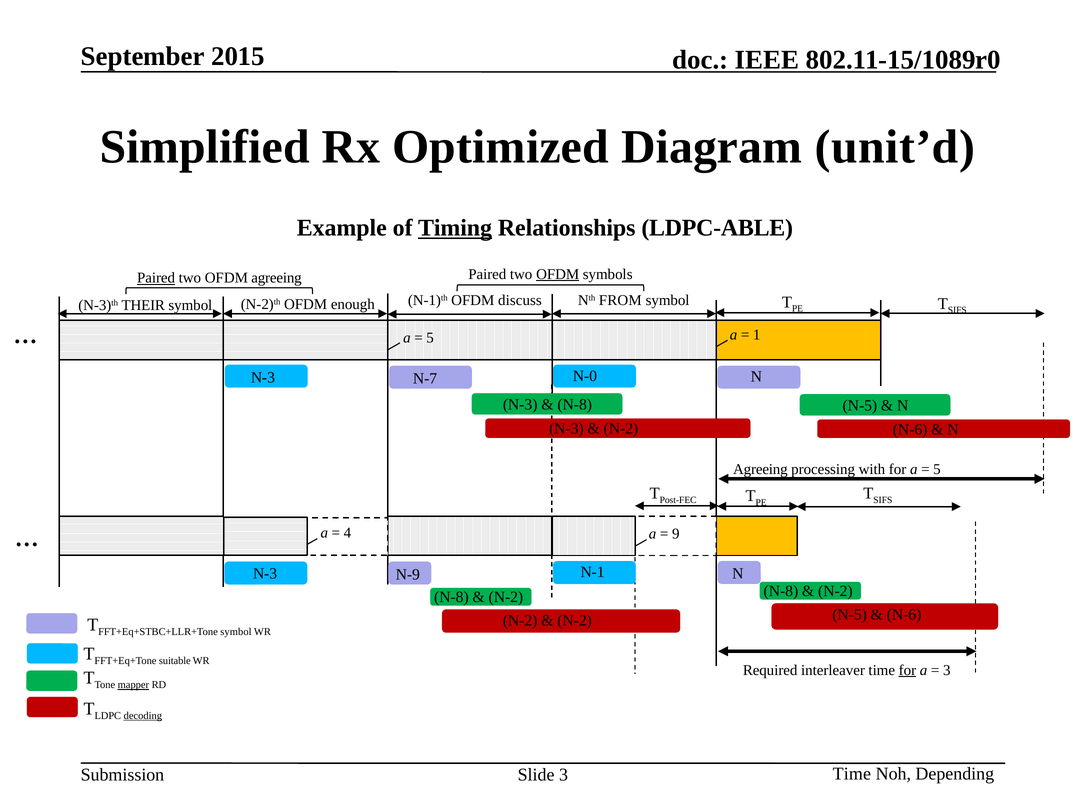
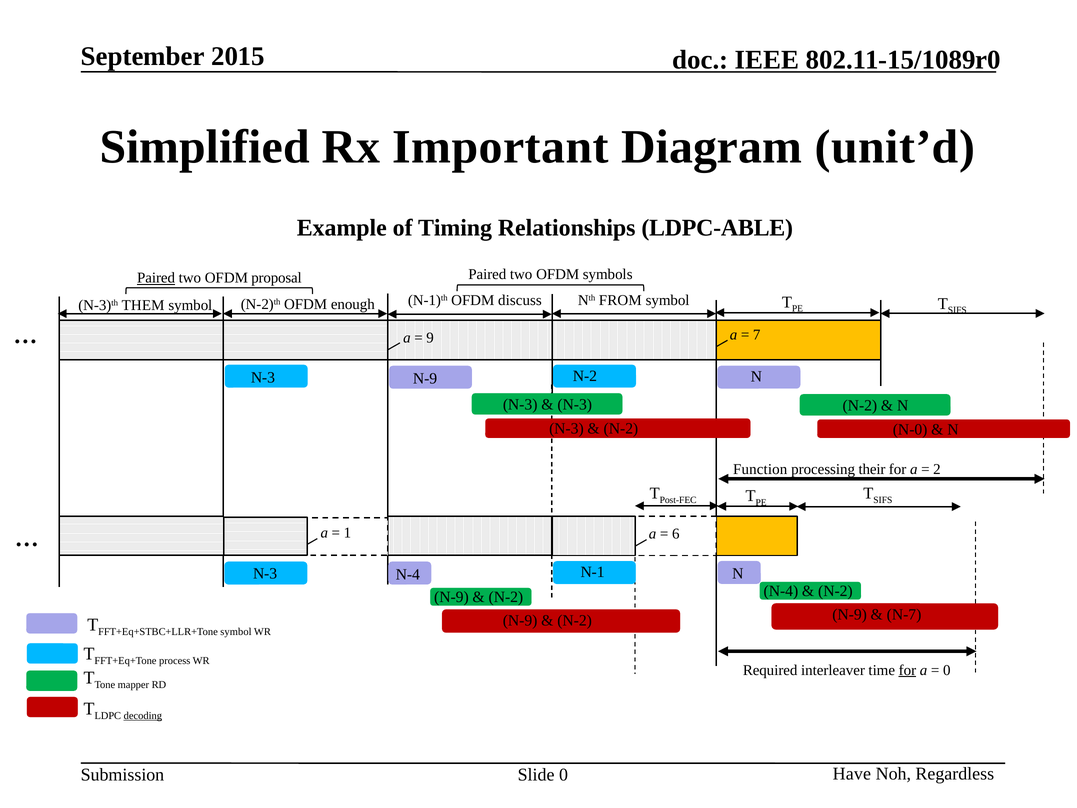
Optimized: Optimized -> Important (500, 147)
Timing underline: present -> none (455, 228)
OFDM underline: present -> none (558, 274)
OFDM agreeing: agreeing -> proposal (276, 278)
THEIR: THEIR -> THEM (143, 305)
1: 1 -> 7 (757, 334)
5: 5 -> 9 (430, 338)
N-0: N-0 -> N-2 (585, 376)
N-3 N-7: N-7 -> N-9 (425, 378)
N-8: N-8 -> N-3 (575, 404)
N-5: N-5 -> N-2 (860, 405)
N-6: N-6 -> N-0 (910, 430)
Agreeing: Agreeing -> Function (760, 469)
with: with -> their (872, 469)
5: 5 -> 2 (937, 469)
4: 4 -> 1 (347, 533)
9: 9 -> 6 (676, 534)
N-3 N-9: N-9 -> N-4 (408, 575)
N-8: N-8 -> N-4 (781, 591)
N-8: N-8 -> N-9 (451, 597)
N-5: N-5 -> N-9 (850, 614)
N-6: N-6 -> N-7 (904, 614)
N-2: N-2 -> N-9 (520, 621)
suitable: suitable -> process (175, 661)
3: 3 -> 0 (947, 670)
mapper underline: present -> none (133, 685)
Time: Time -> Have (852, 774)
Depending: Depending -> Regardless (955, 774)
Slide 3: 3 -> 0 (564, 775)
